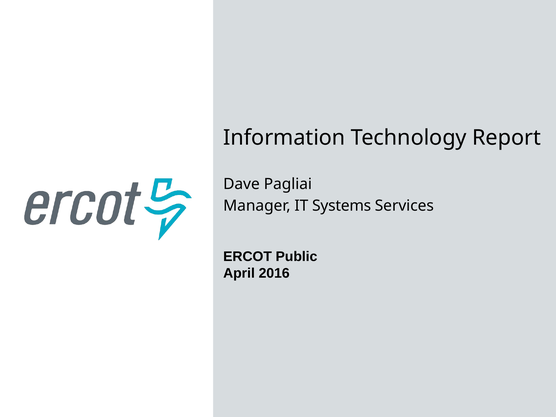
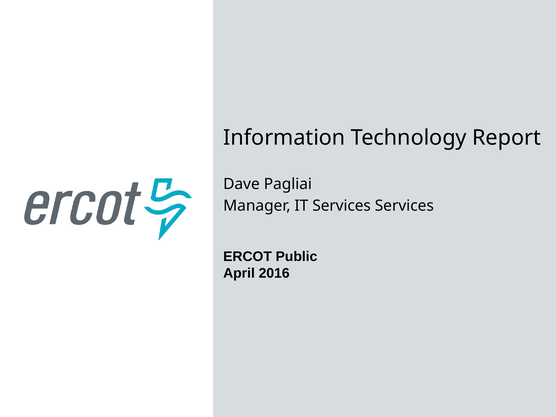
IT Systems: Systems -> Services (342, 206)
